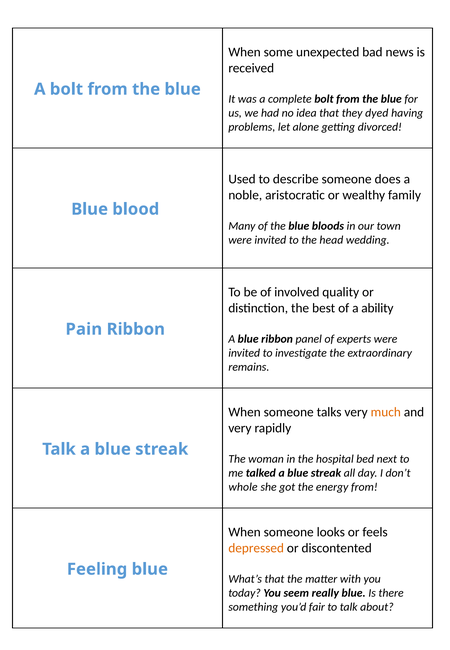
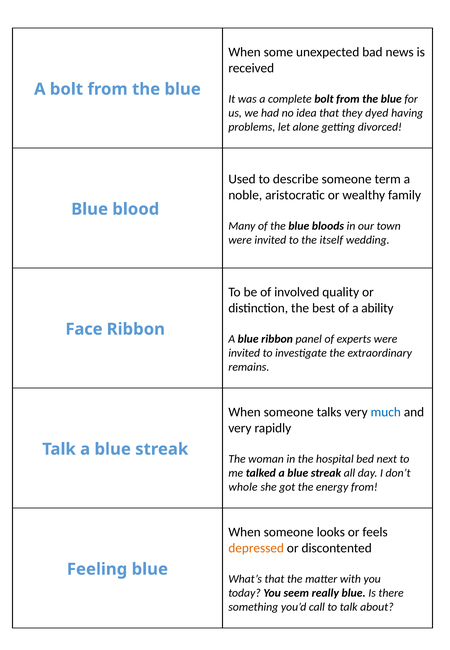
does: does -> term (388, 179)
head: head -> itself (331, 240)
Pain: Pain -> Face (84, 329)
much colour: orange -> blue (386, 412)
fair: fair -> call (317, 607)
